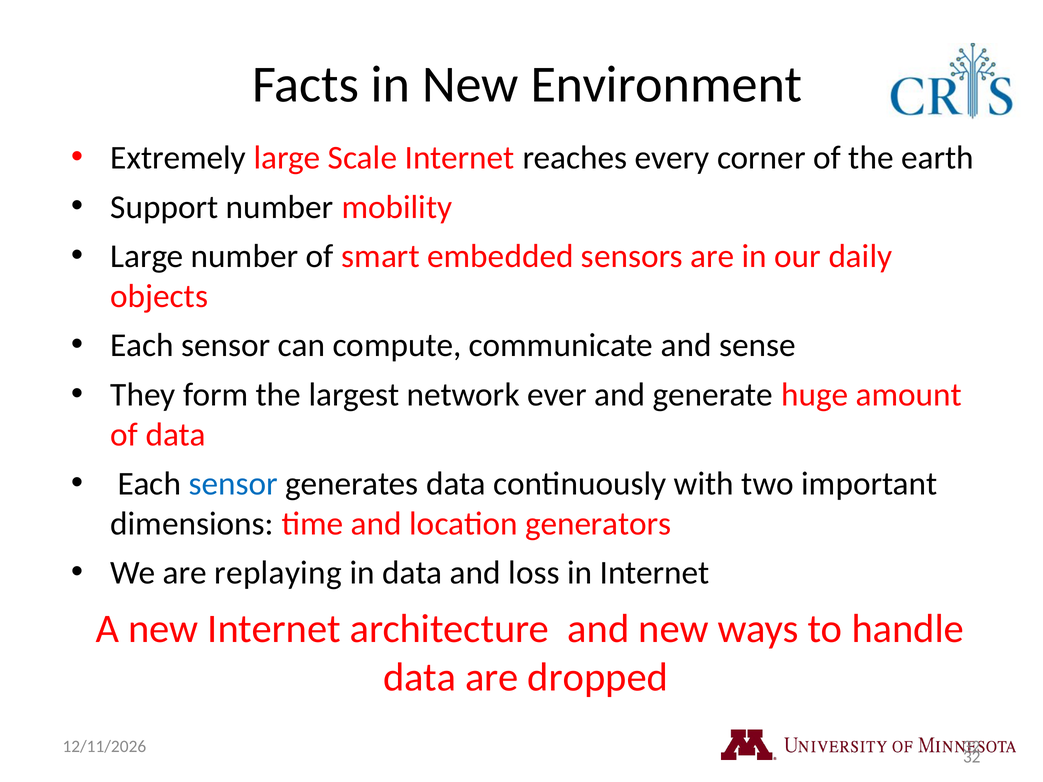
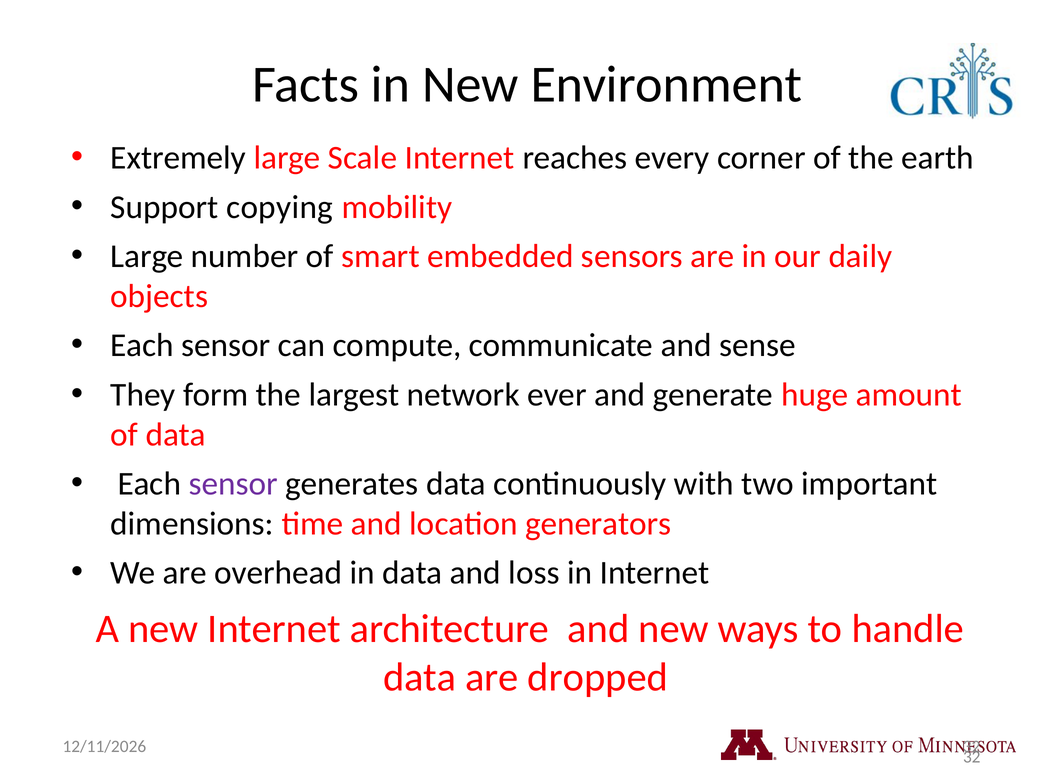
Support number: number -> copying (280, 207)
sensor colour: blue -> purple (233, 484)
replaying: replaying -> overhead (278, 573)
